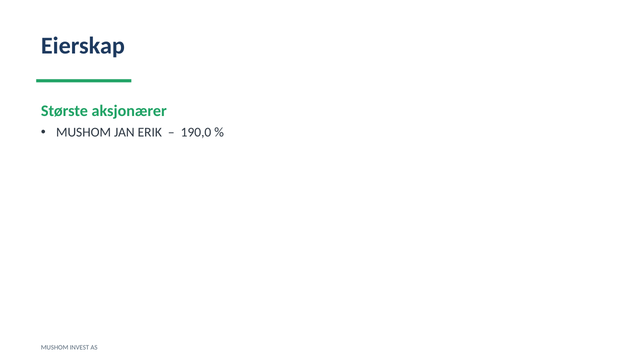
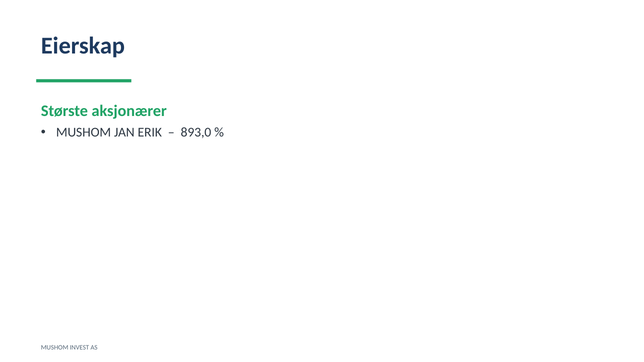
190,0: 190,0 -> 893,0 (196, 132)
